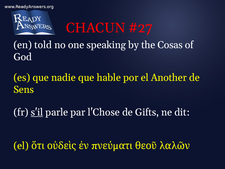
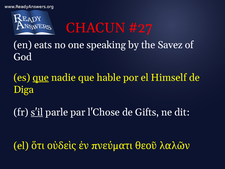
told: told -> eats (43, 45)
Cosas: Cosas -> Savez (170, 45)
que underline: none -> present (41, 77)
Another: Another -> Himself (169, 77)
Sens: Sens -> Diga (24, 89)
